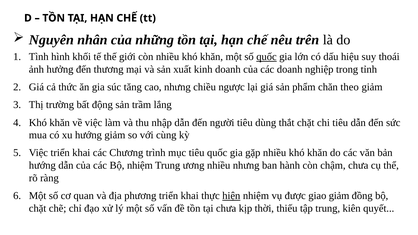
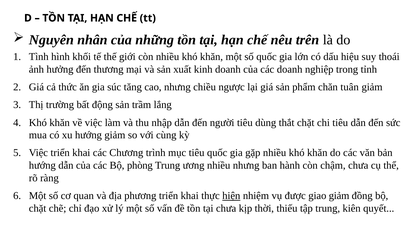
quốc underline: present -> none (266, 57)
theo: theo -> tuân (350, 87)
Bộ nhiệm: nhiệm -> phòng (140, 165)
